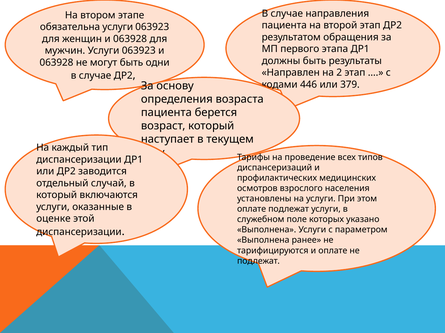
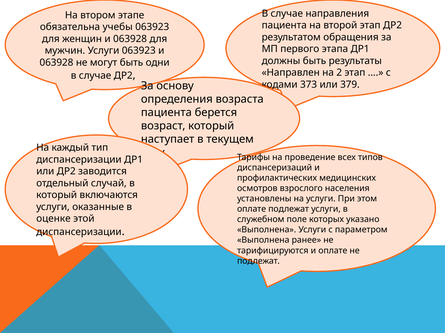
обязательна услуги: услуги -> учебы (118, 27)
446: 446 -> 373 (309, 85)
